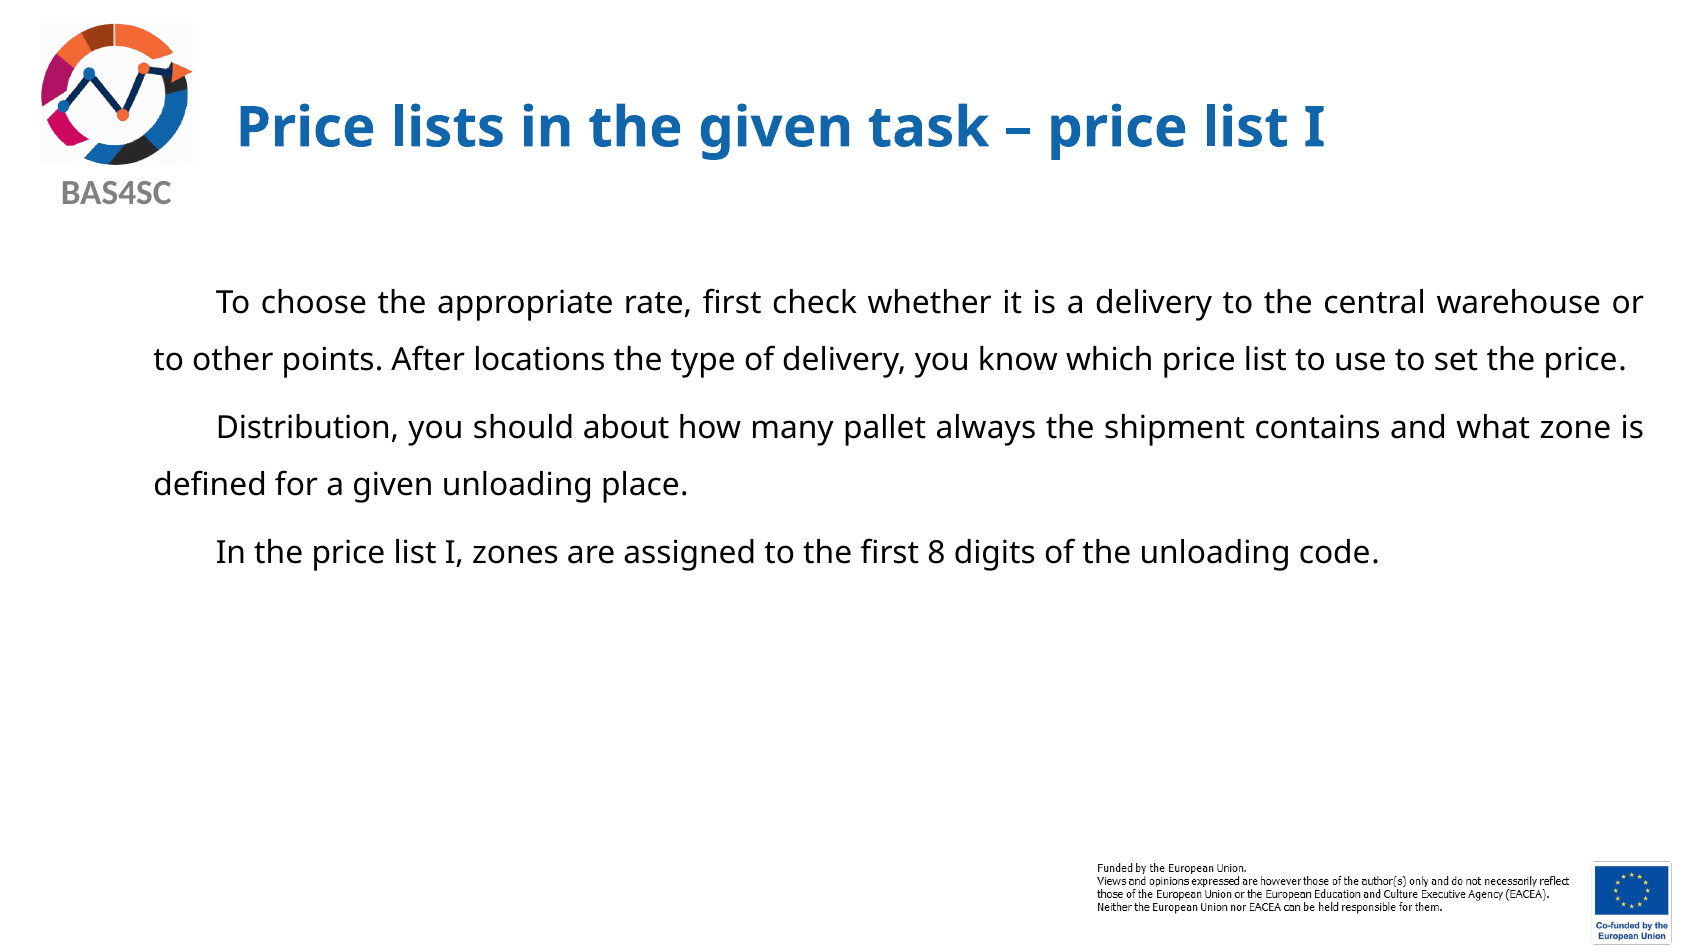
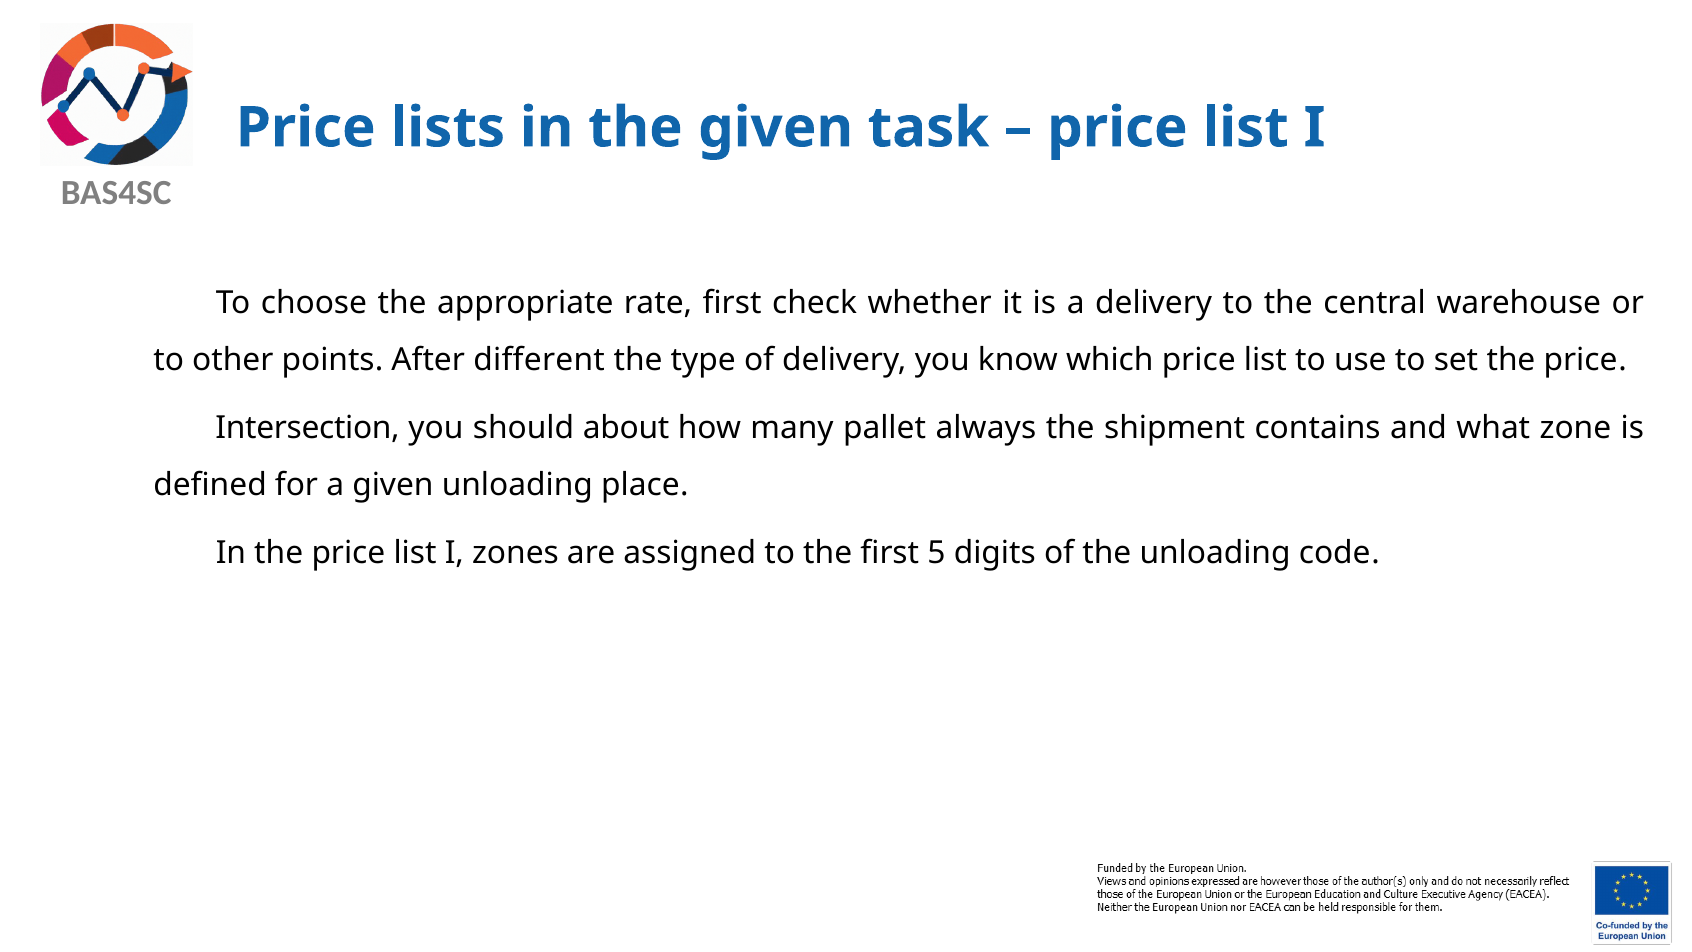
locations: locations -> different (539, 360)
Distribution: Distribution -> Intersection (308, 428)
8: 8 -> 5 (936, 552)
